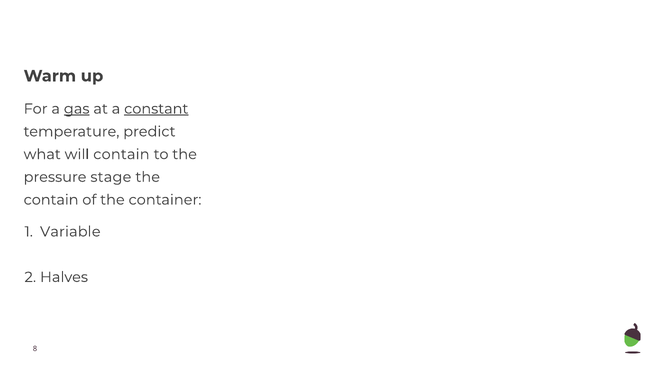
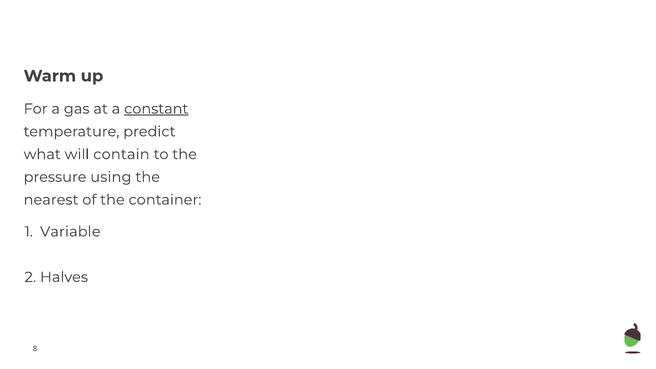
gas underline: present -> none (77, 109)
stage: stage -> using (111, 177)
contain: contain -> nearest (51, 200)
